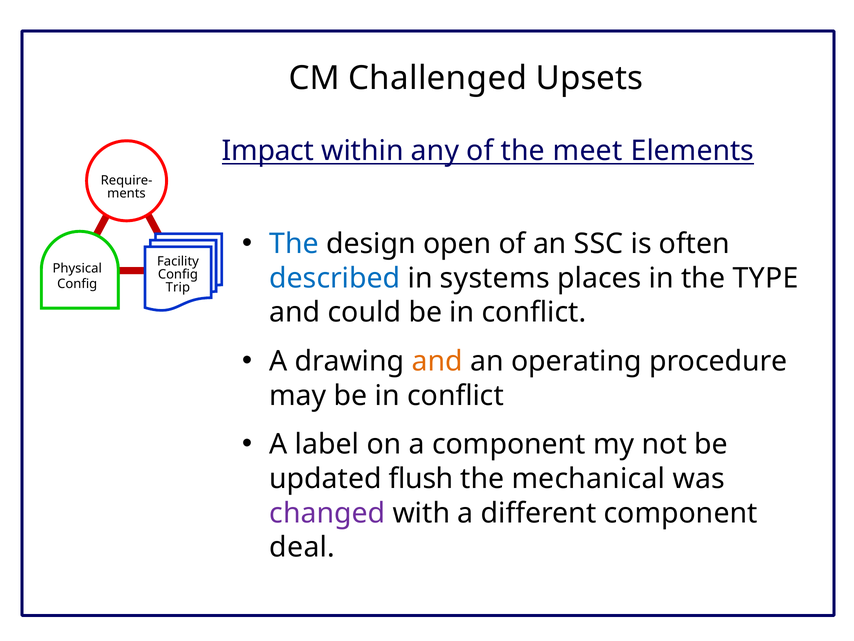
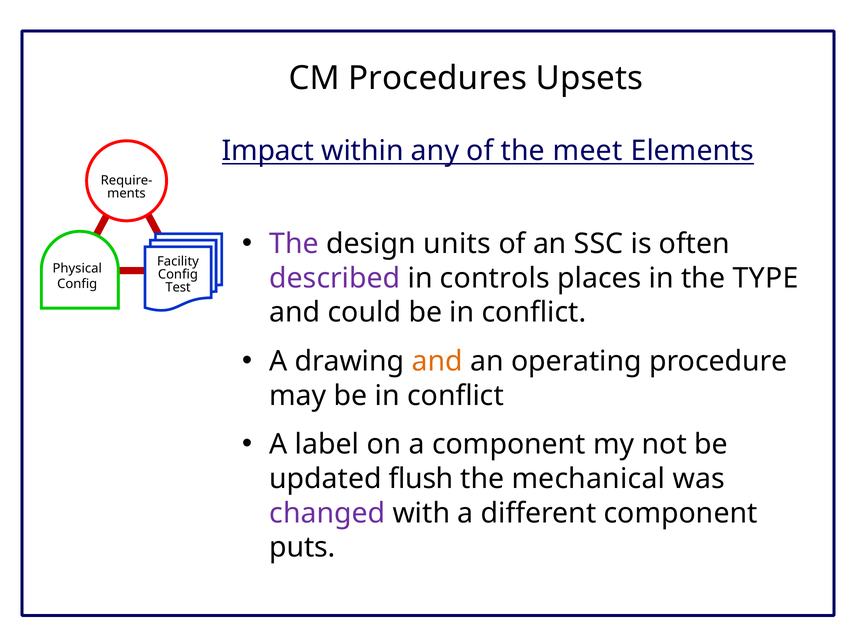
Challenged: Challenged -> Procedures (438, 78)
The colour: blue -> purple (294, 244)
open: open -> units (457, 244)
described colour: blue -> purple (335, 278)
systems: systems -> controls (495, 278)
Trip: Trip -> Test (178, 287)
deal: deal -> puts (302, 547)
